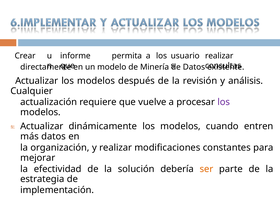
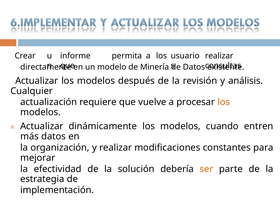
los colour: purple -> orange (224, 102)
